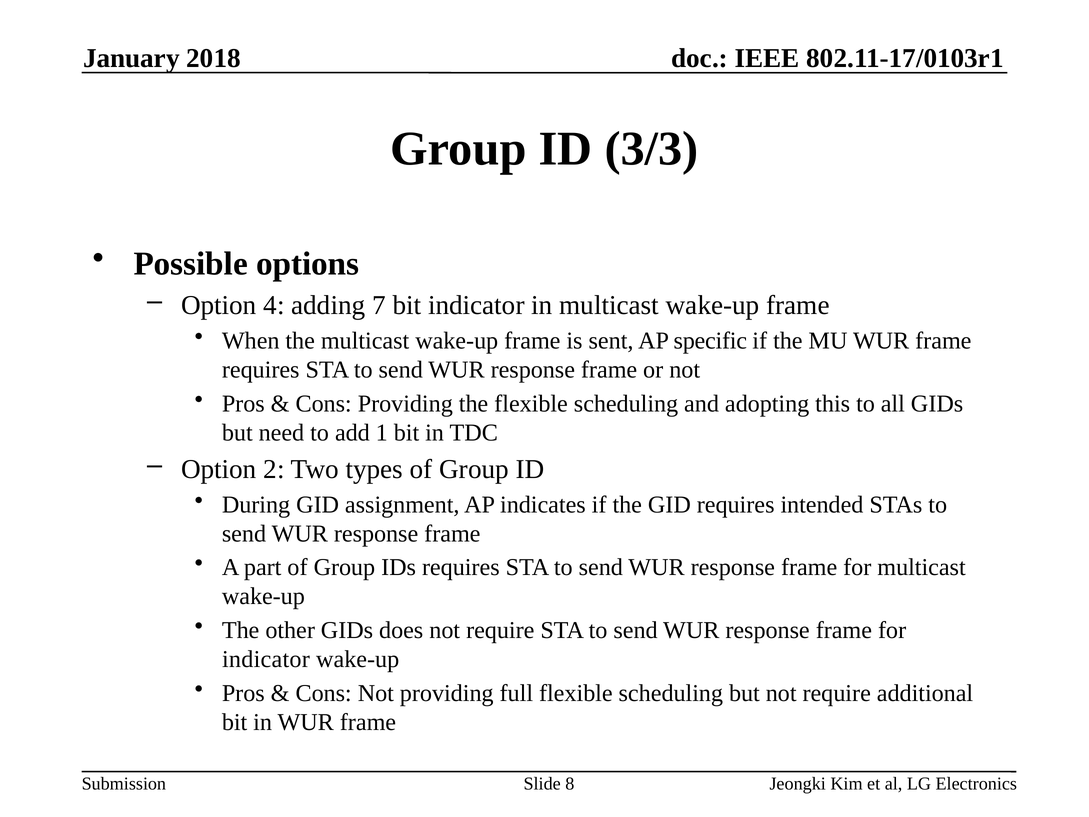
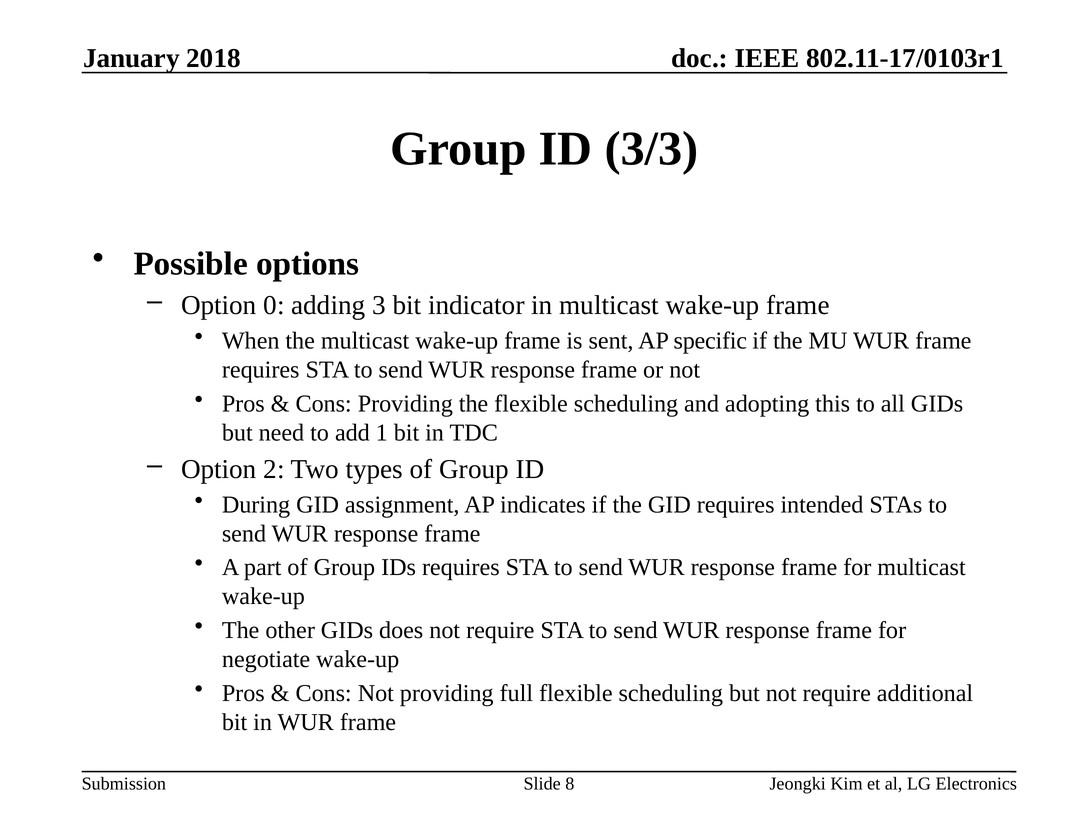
4: 4 -> 0 (274, 305)
7: 7 -> 3 (379, 305)
indicator: indicator -> negotiate (266, 659)
